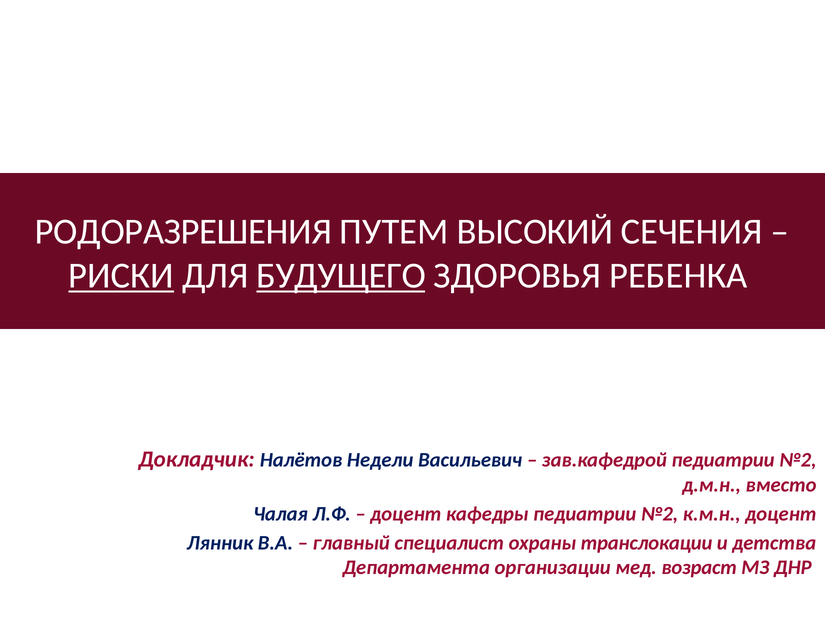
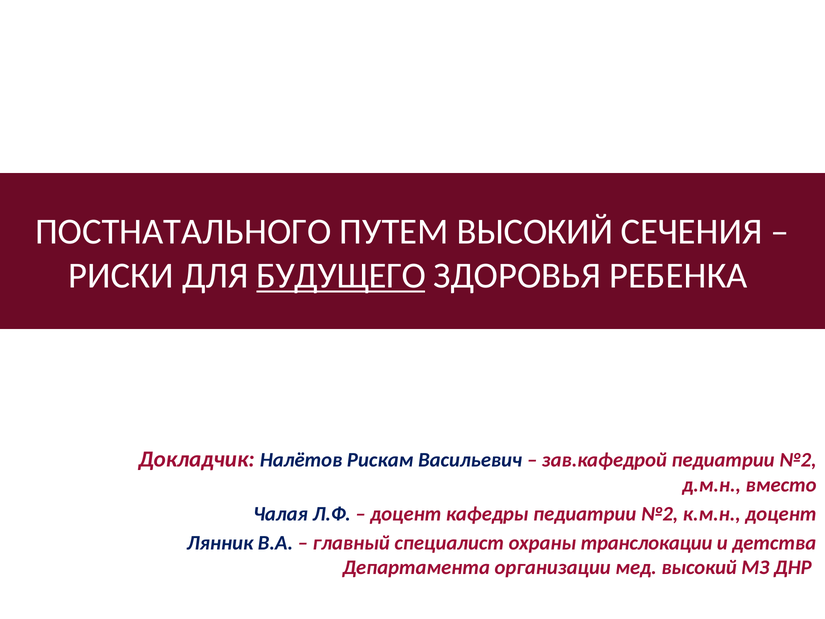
РОДОРАЗРЕШЕНИЯ: РОДОРАЗРЕШЕНИЯ -> ПОСТНАТАЛЬНОГО (183, 231)
РИСКИ underline: present -> none (121, 276)
Недели: Недели -> Рискам (380, 460)
мед возраст: возраст -> высокий (699, 567)
